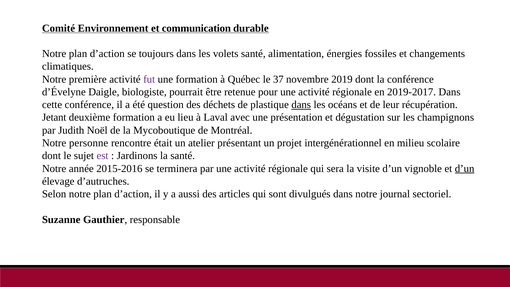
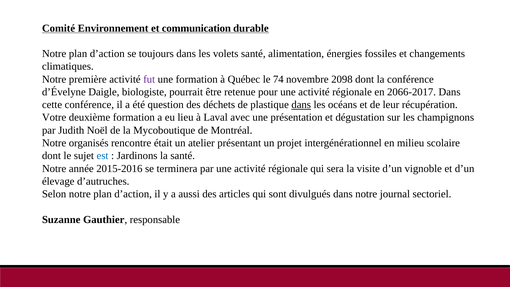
37: 37 -> 74 (278, 79)
2019: 2019 -> 2098 (342, 79)
2019-2017: 2019-2017 -> 2066-2017 (412, 92)
Jetant: Jetant -> Votre (54, 117)
personne: personne -> organisés (89, 143)
est colour: purple -> blue (103, 156)
d’un underline: present -> none (465, 168)
